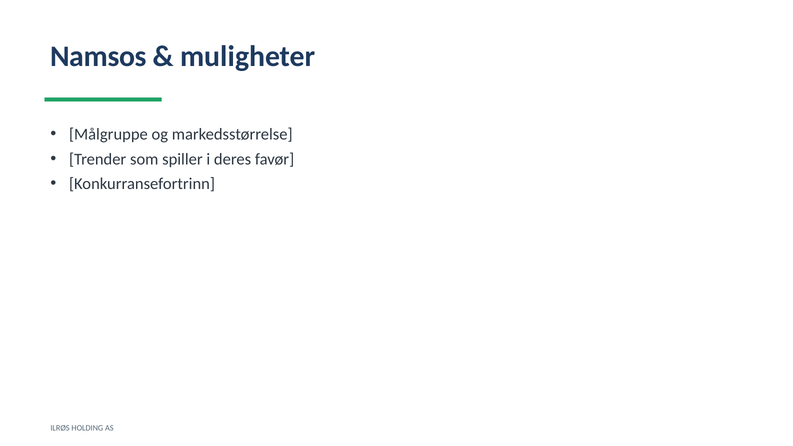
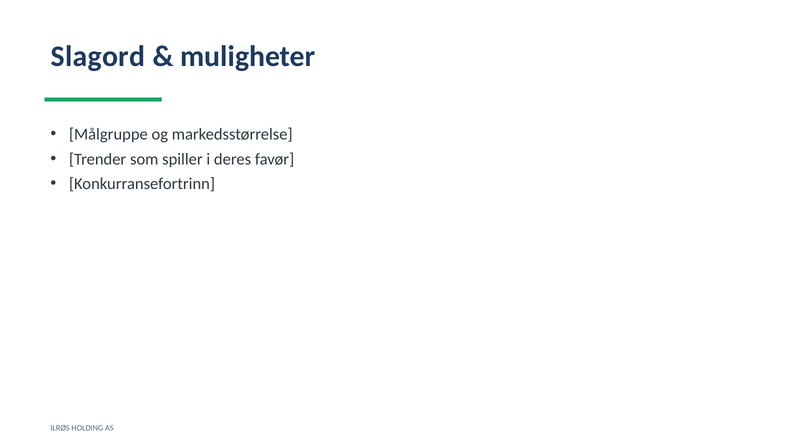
Namsos: Namsos -> Slagord (98, 57)
